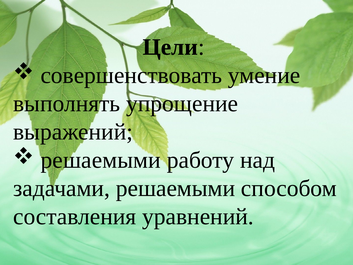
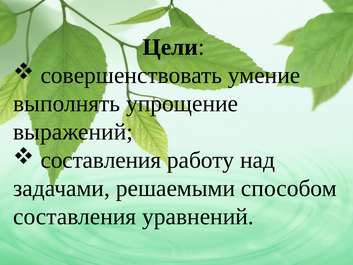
решаемыми: решаемыми -> составления (101, 160)
